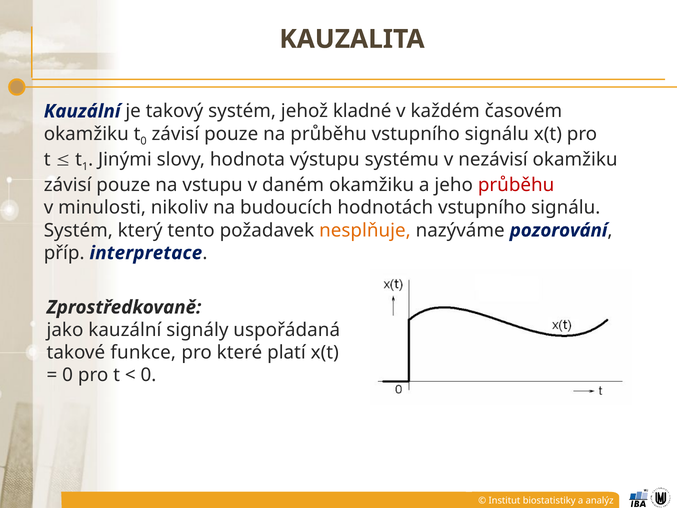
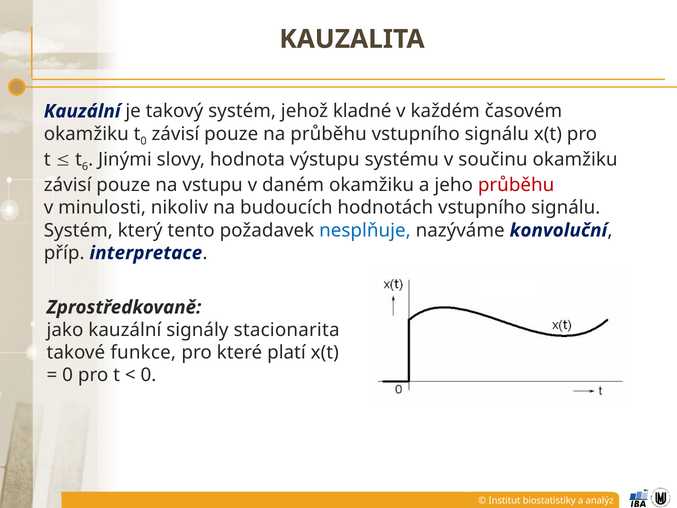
1: 1 -> 6 (85, 167)
nezávisí: nezávisí -> součinu (493, 159)
nesplňuje colour: orange -> blue (365, 230)
pozorování: pozorování -> konvoluční (558, 230)
uspořádaná: uspořádaná -> stacionarita (287, 330)
